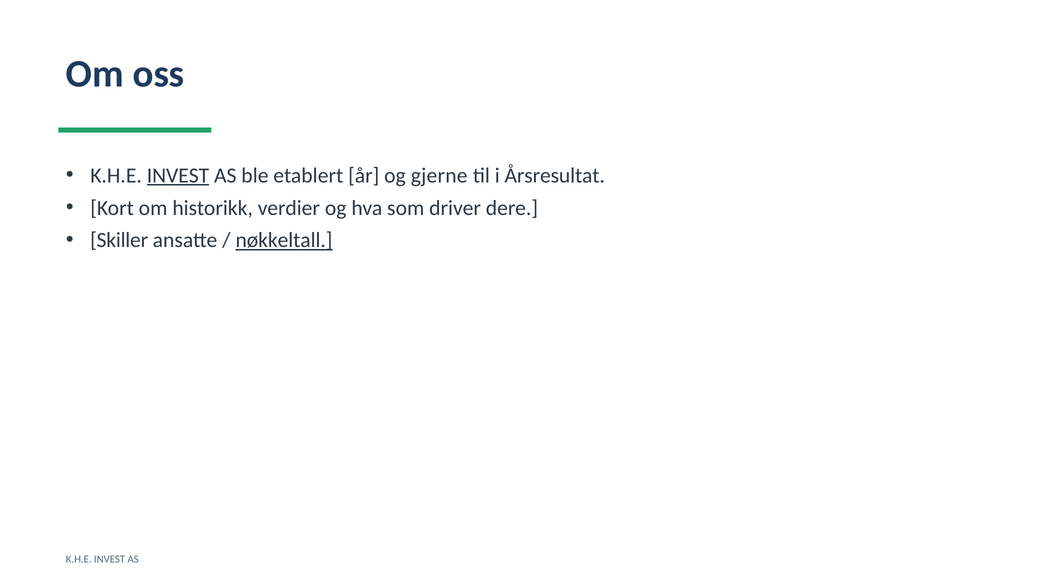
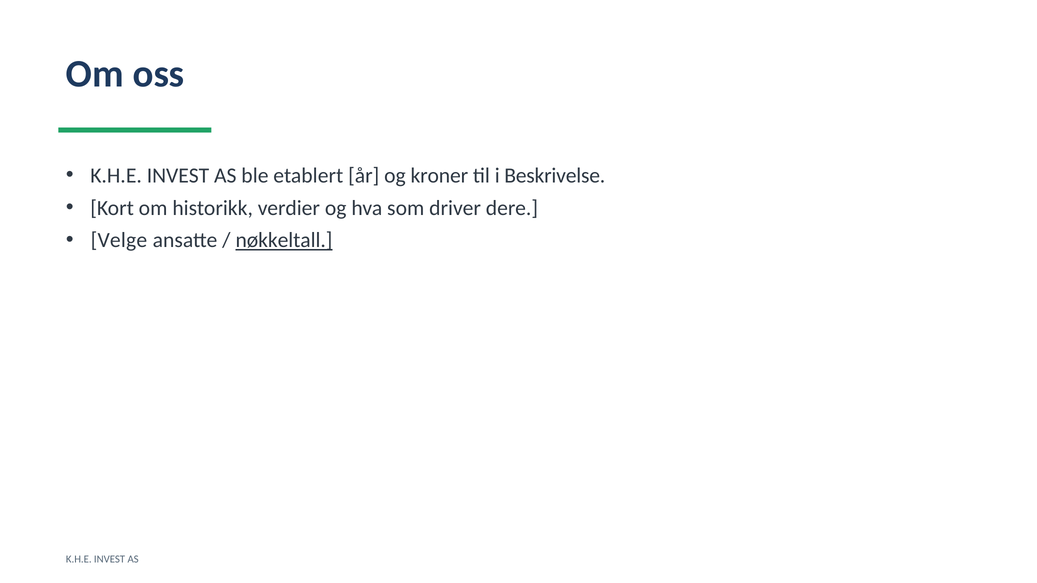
INVEST underline: present -> none (178, 176)
gjerne: gjerne -> kroner (439, 176)
Årsresultat: Årsresultat -> Beskrivelse (555, 176)
Skiller: Skiller -> Velge (119, 240)
